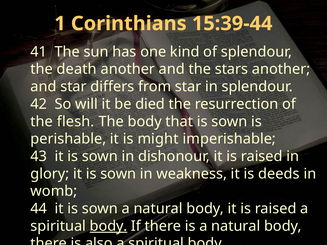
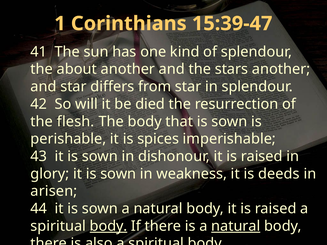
15:39-44: 15:39-44 -> 15:39-47 (232, 24)
death: death -> about (77, 69)
might: might -> spices (158, 139)
womb: womb -> arisen (54, 191)
natural underline: none -> present (236, 226)
